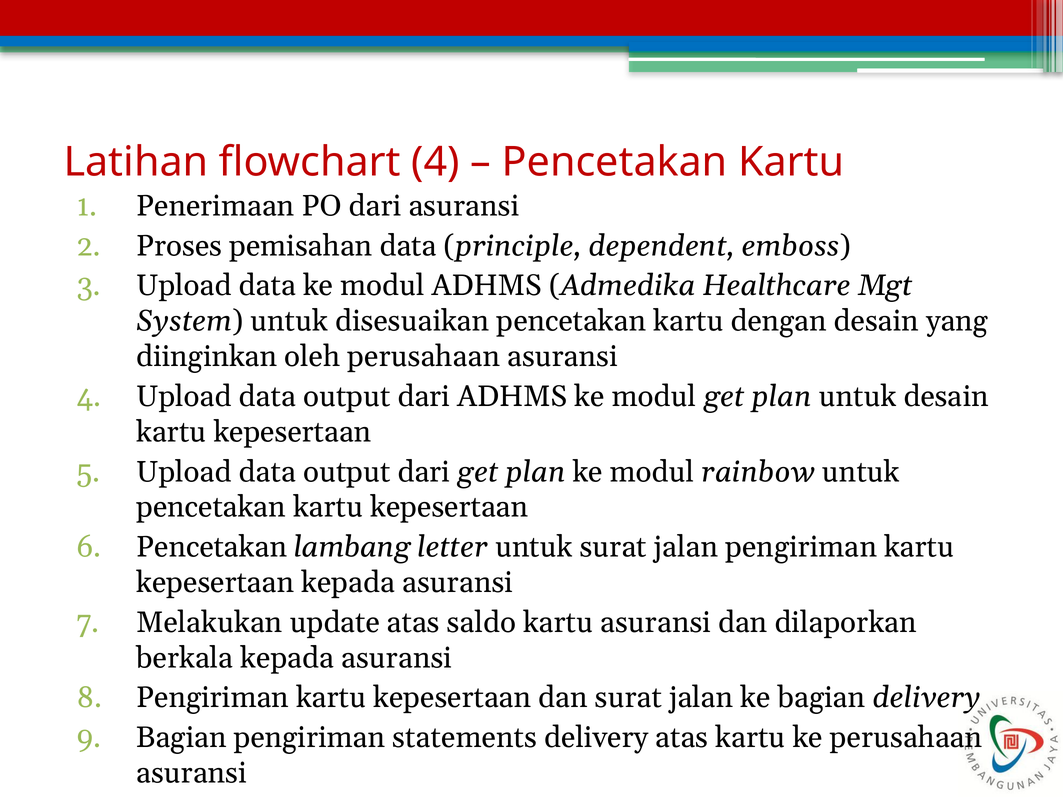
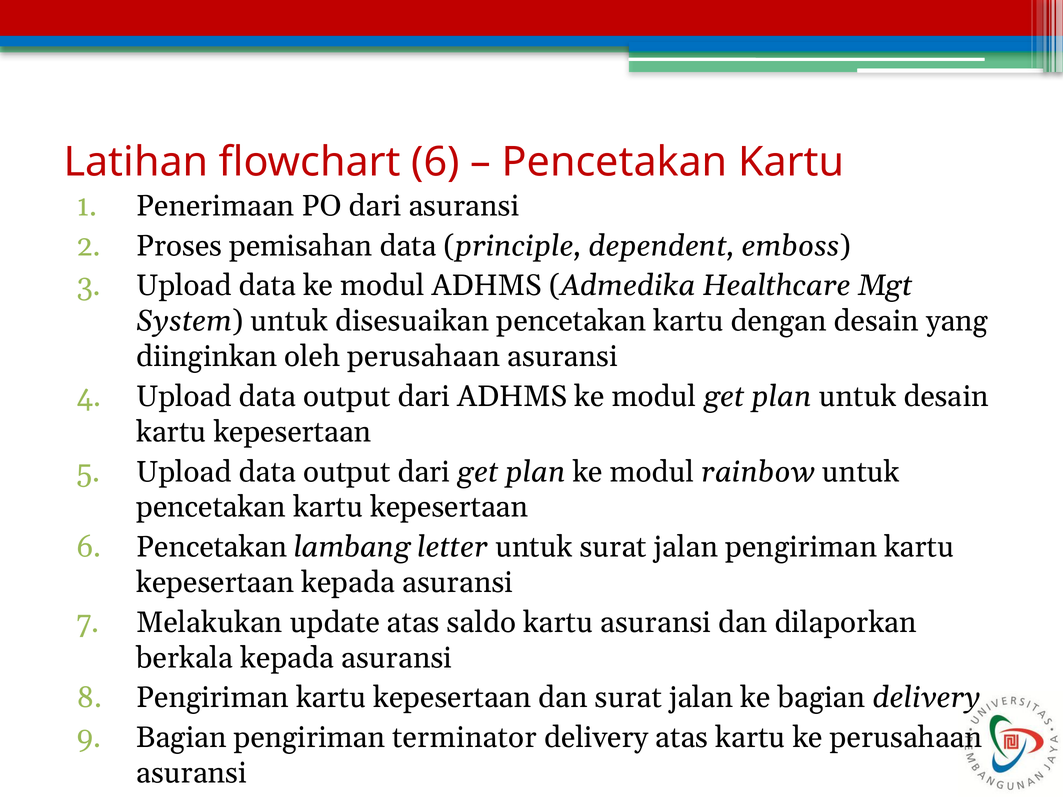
flowchart 4: 4 -> 6 (436, 162)
statements: statements -> terminator (465, 738)
